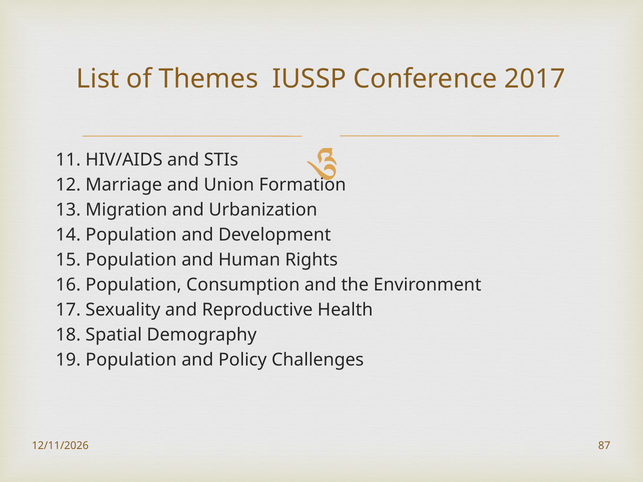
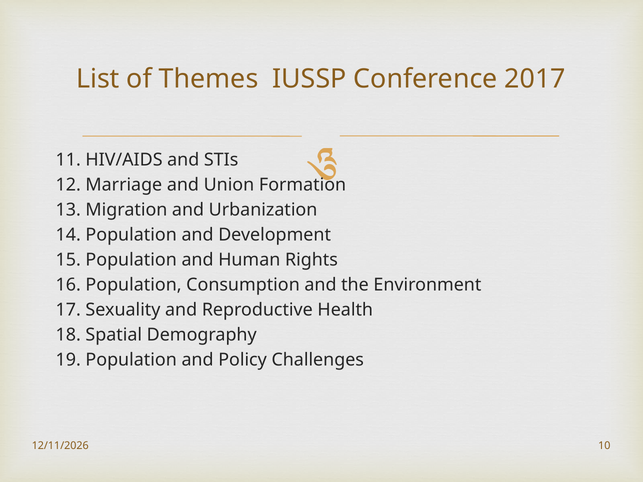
87: 87 -> 10 (604, 446)
